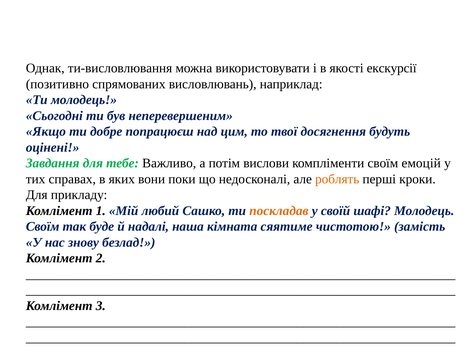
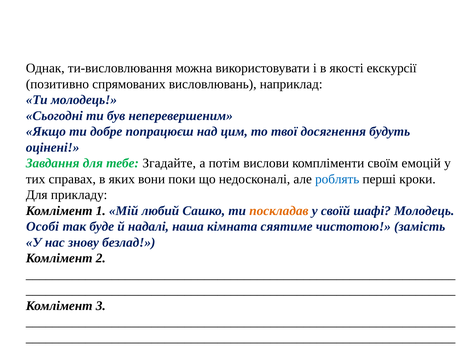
Важливо: Важливо -> Згадайте (169, 163)
роблять colour: orange -> blue (337, 179)
Своїм: Своїм -> Особі (43, 227)
